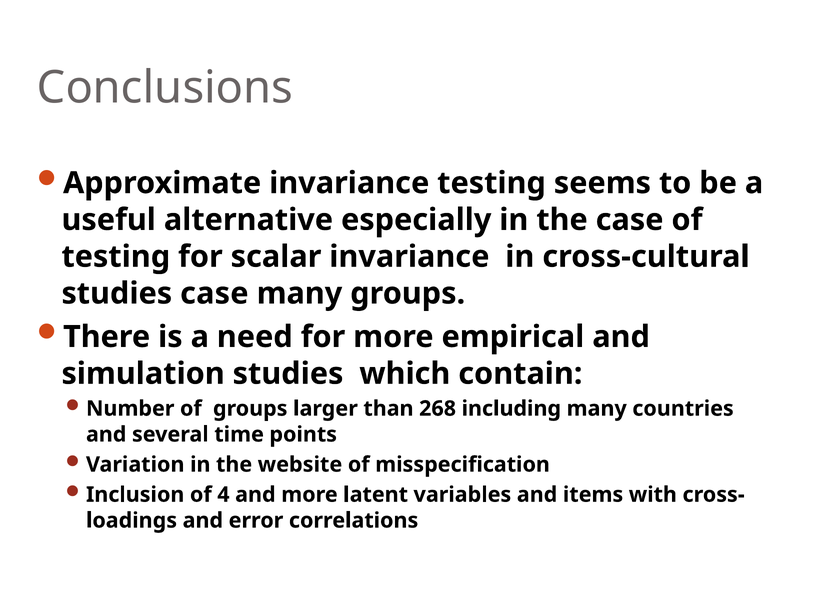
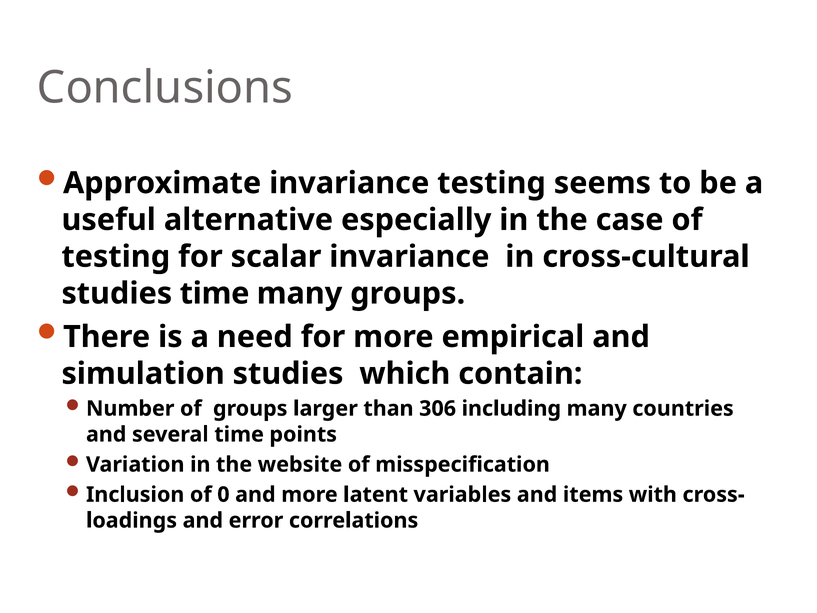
studies case: case -> time (215, 293)
268: 268 -> 306 (438, 408)
4: 4 -> 0 (223, 494)
